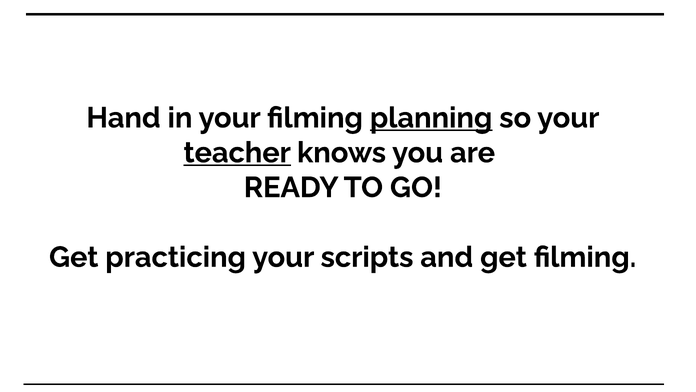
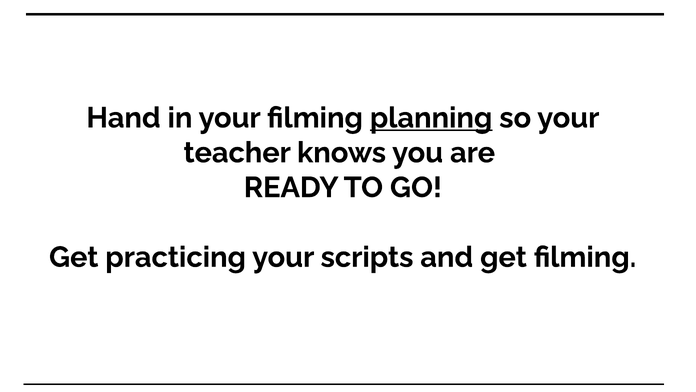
teacher underline: present -> none (237, 153)
